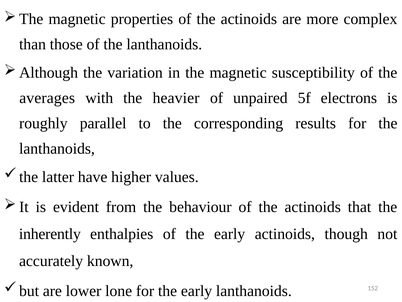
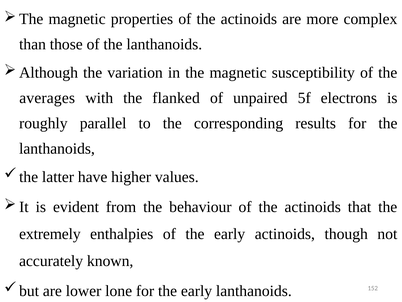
heavier: heavier -> flanked (176, 98)
inherently: inherently -> extremely (50, 234)
